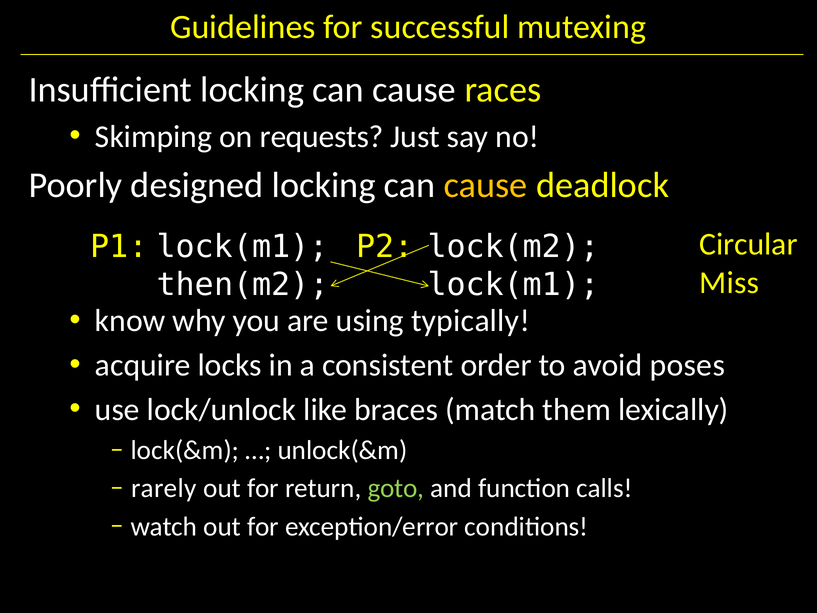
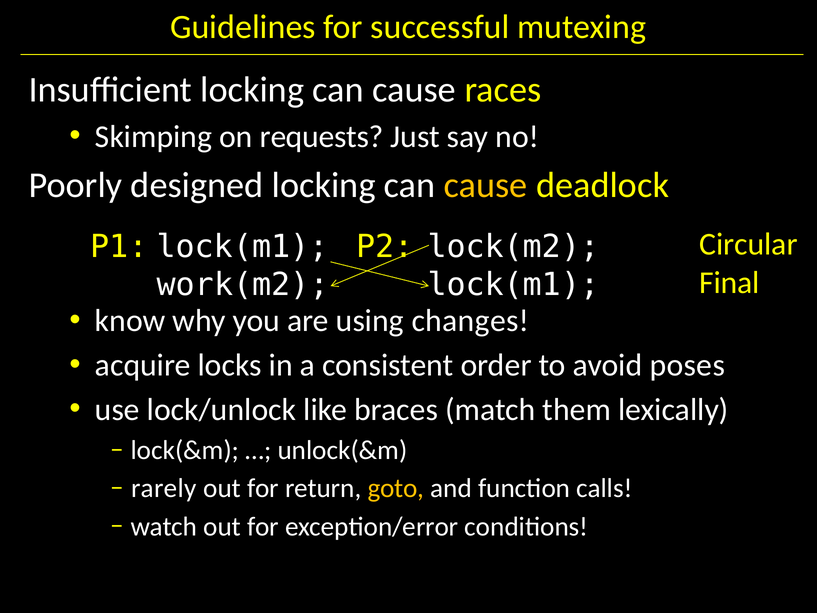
Miss: Miss -> Final (730, 283)
then(m2: then(m2 -> work(m2 (243, 285)
typically: typically -> changes (470, 321)
goto colour: light green -> yellow (396, 488)
